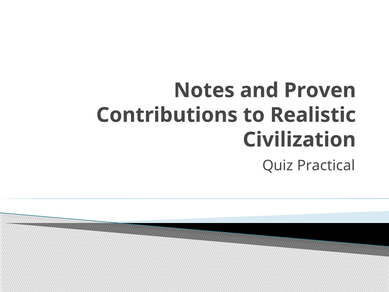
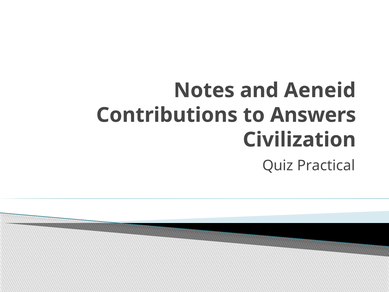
Proven: Proven -> Aeneid (320, 90)
Realistic: Realistic -> Answers (313, 115)
